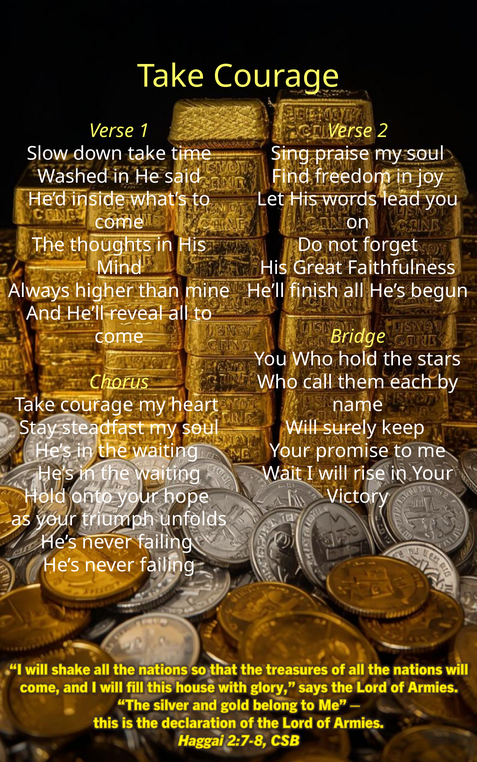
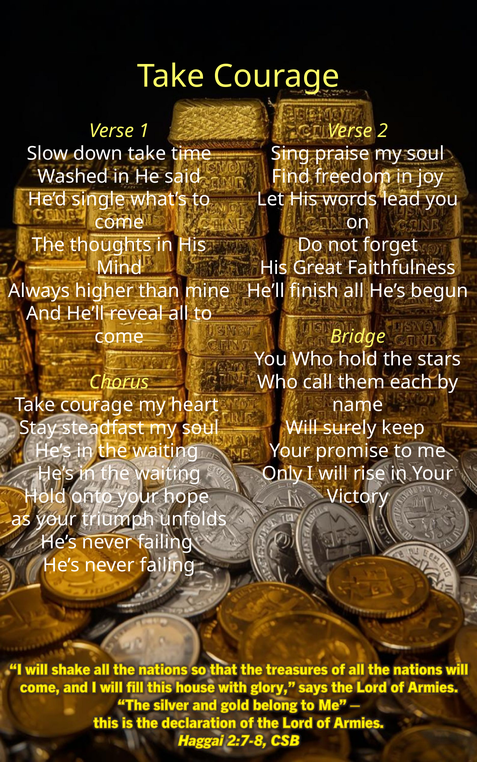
inside: inside -> single (98, 200)
Wait: Wait -> Only (282, 474)
